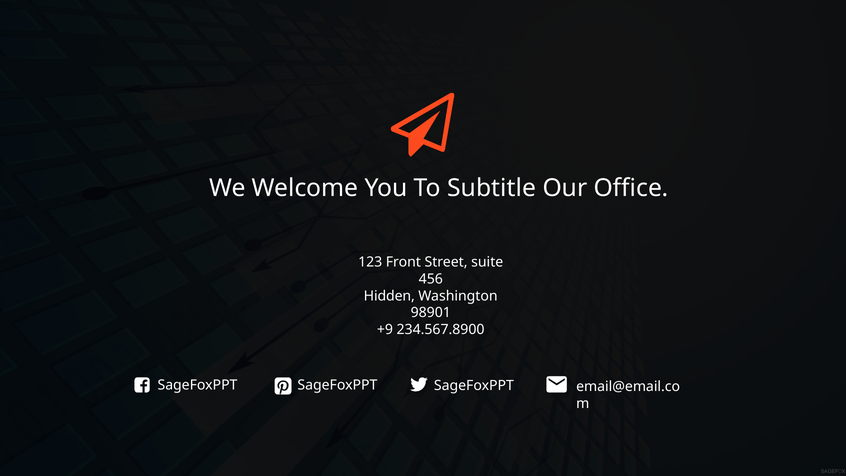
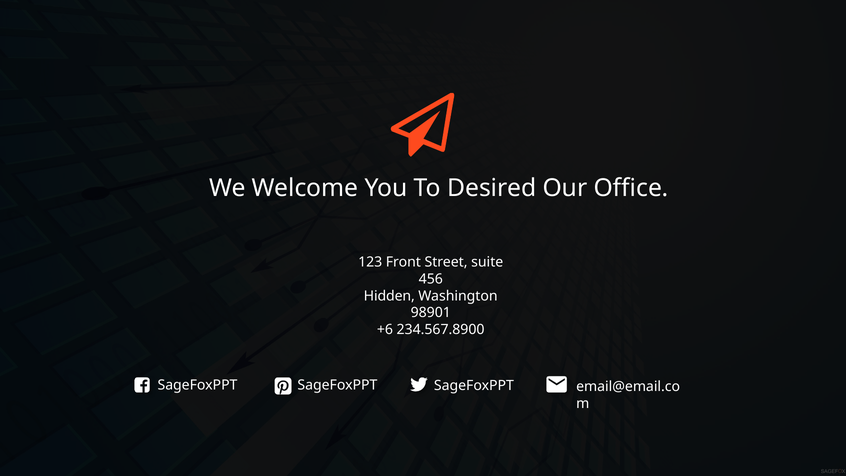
Subtitle: Subtitle -> Desired (492, 188)
+9: +9 -> +6 (385, 330)
